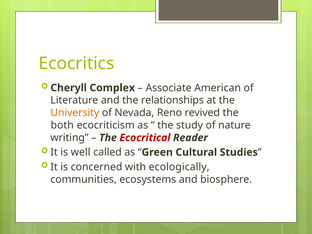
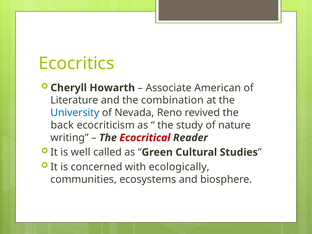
Complex: Complex -> Howarth (112, 88)
relationships: relationships -> combination (172, 100)
University colour: orange -> blue (75, 113)
both: both -> back (62, 125)
